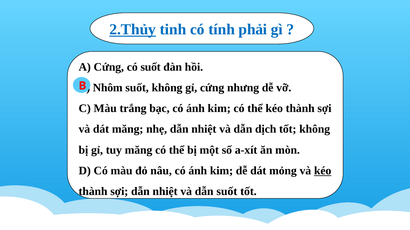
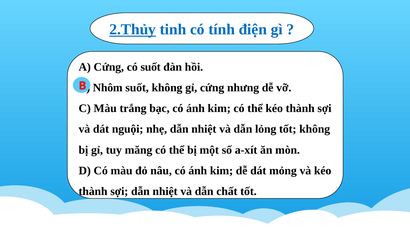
phải: phải -> điện (253, 30)
dát măng: măng -> nguội (128, 130)
dịch: dịch -> lỏng (266, 130)
kéo underline: present -> none (323, 171)
dẫn suốt: suốt -> chất (227, 192)
